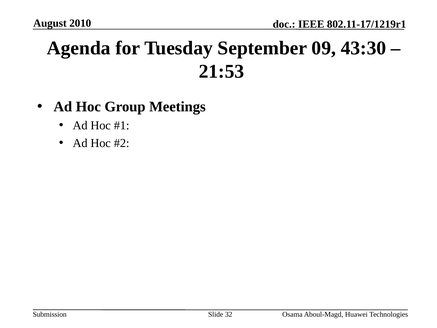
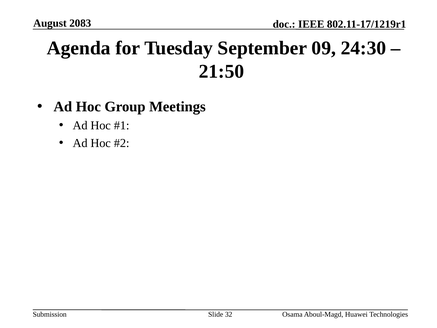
2010: 2010 -> 2083 (80, 23)
43:30: 43:30 -> 24:30 (363, 48)
21:53: 21:53 -> 21:50 (222, 71)
